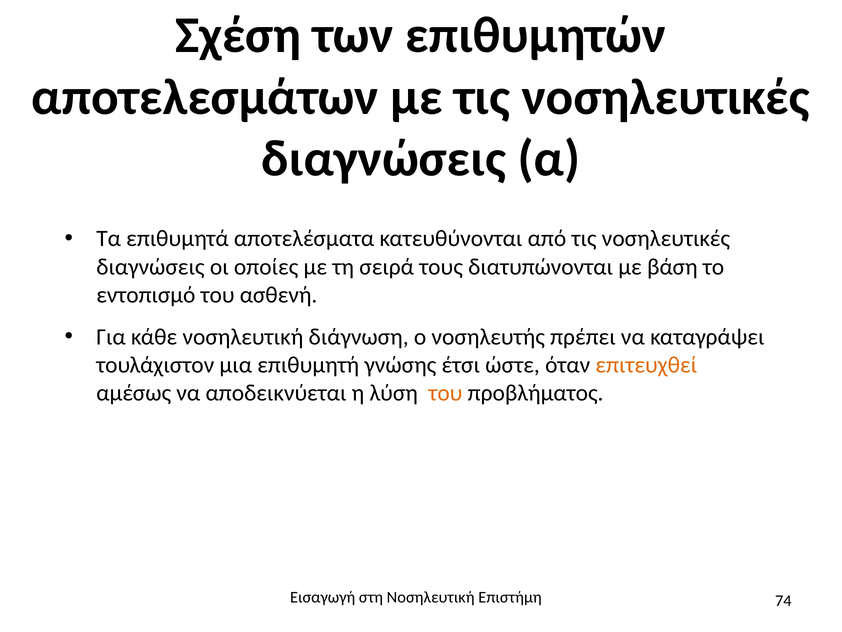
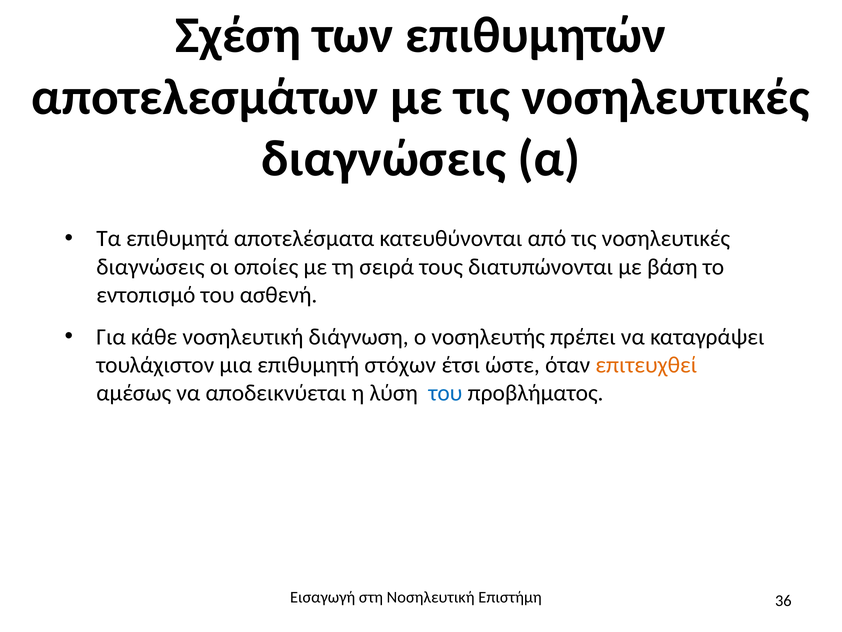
γνώσης: γνώσης -> στόχων (400, 365)
του colour: orange -> blue (445, 393)
74: 74 -> 36 (783, 600)
